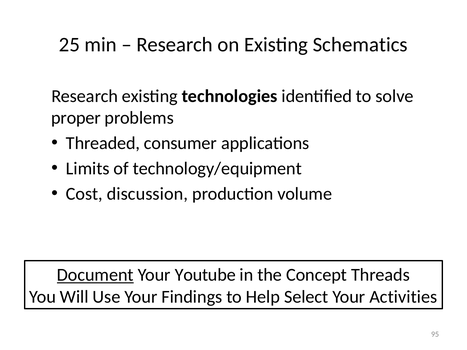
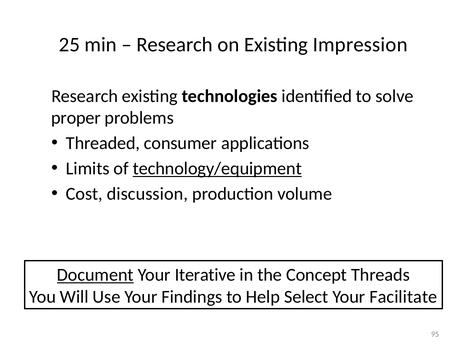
Schematics: Schematics -> Impression (360, 45)
technology/equipment underline: none -> present (217, 169)
Youtube: Youtube -> Iterative (205, 275)
Activities: Activities -> Facilitate (403, 297)
